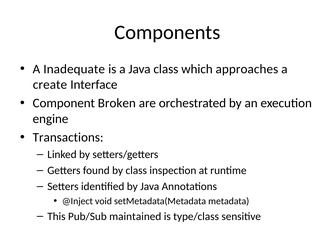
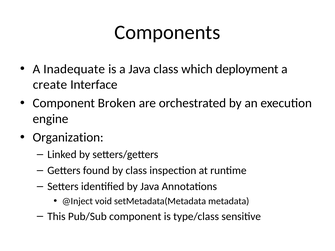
approaches: approaches -> deployment (247, 69)
Transactions: Transactions -> Organization (68, 138)
Pub/Sub maintained: maintained -> component (135, 217)
